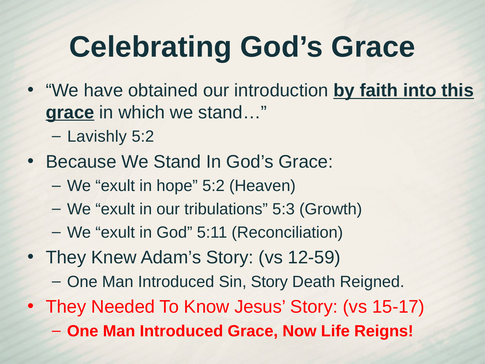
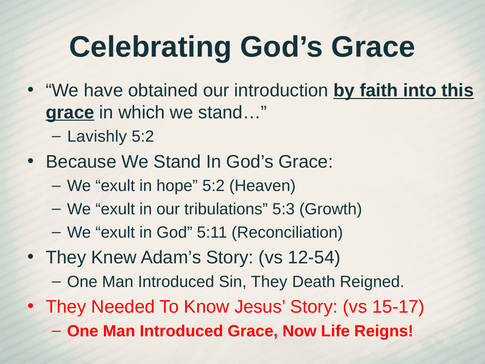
12-59: 12-59 -> 12-54 (314, 257)
Sin Story: Story -> They (269, 282)
